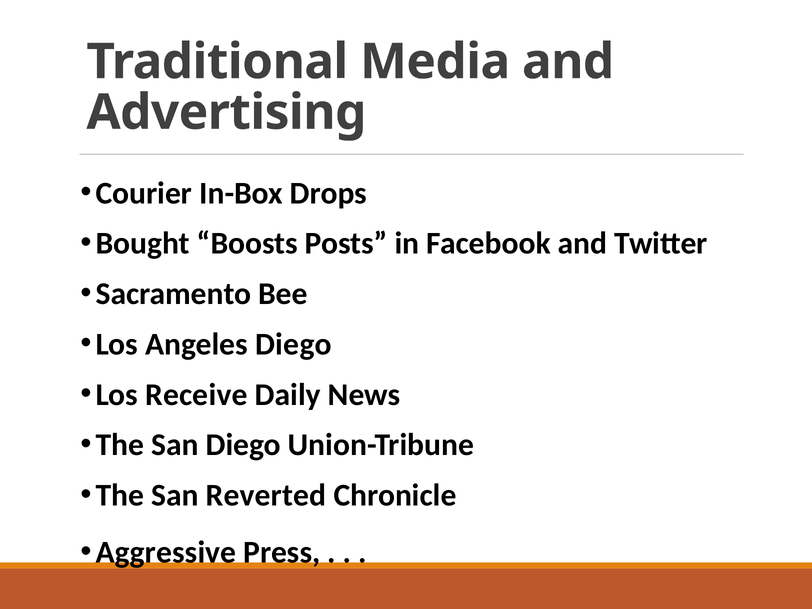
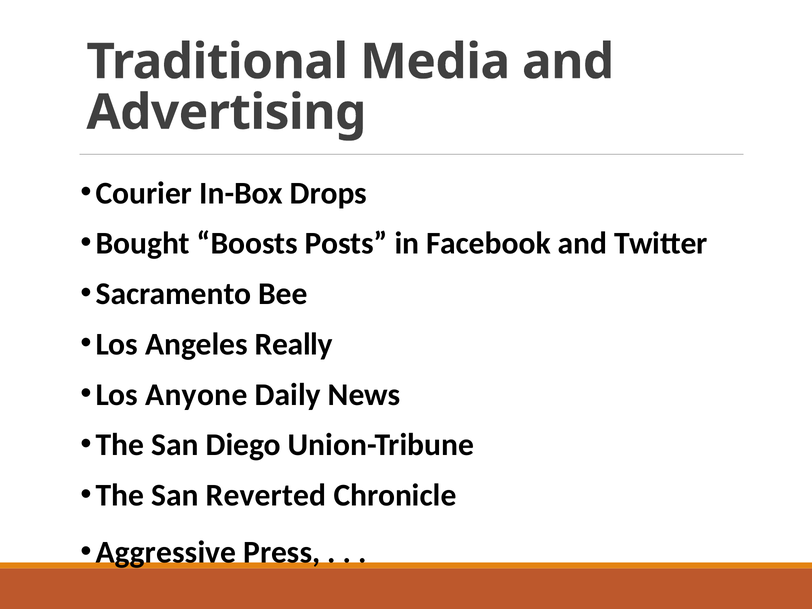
Angeles Diego: Diego -> Really (294, 344)
Receive: Receive -> Anyone (196, 395)
